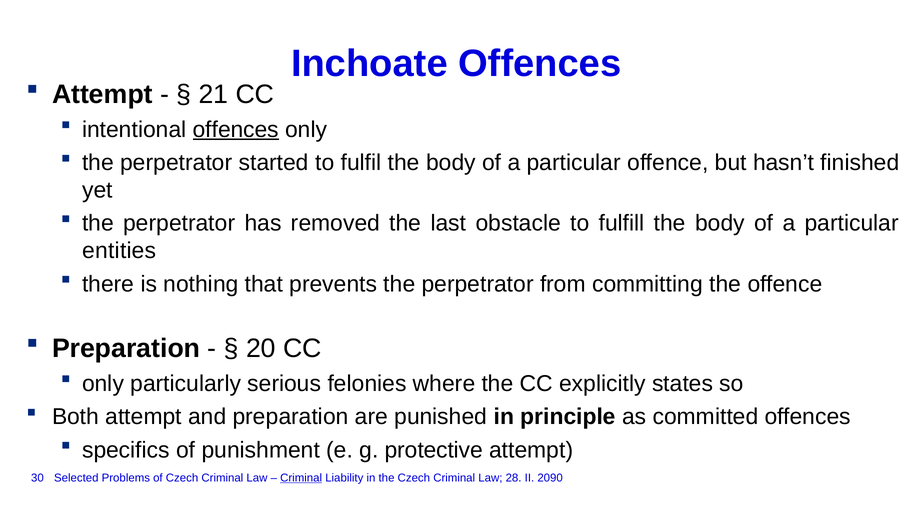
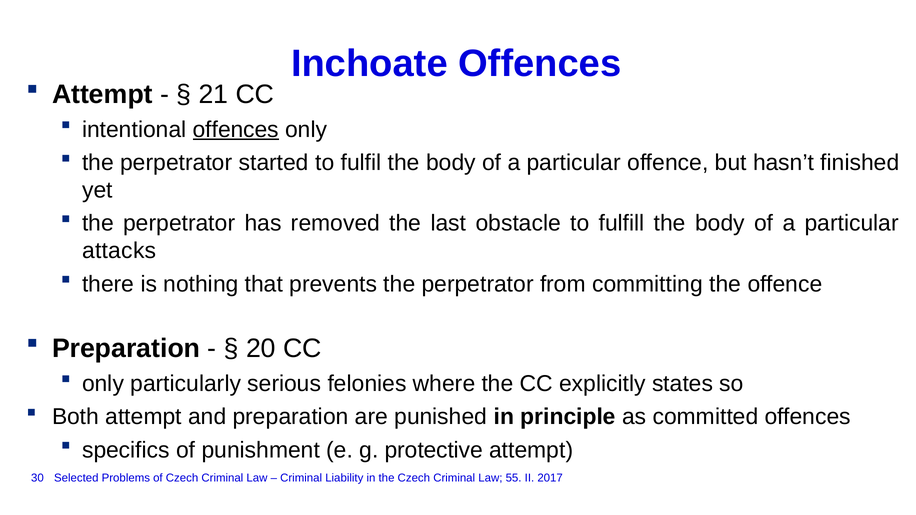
entities: entities -> attacks (119, 251)
Criminal underline: present -> none (301, 478)
28: 28 -> 55 (514, 478)
2090: 2090 -> 2017 (550, 478)
